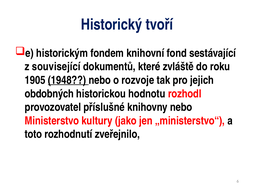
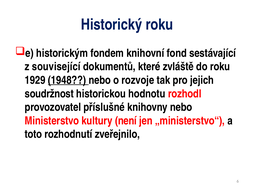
Historický tvoří: tvoří -> roku (159, 25)
1905: 1905 -> 1929 (35, 80)
obdobných: obdobných -> soudržnost (49, 94)
jako: jako -> není (126, 121)
